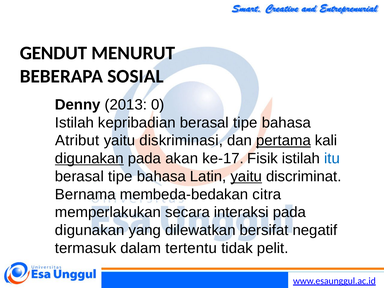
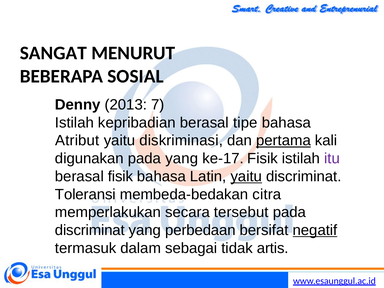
GENDUT: GENDUT -> SANGAT (53, 53)
0: 0 -> 7 (158, 105)
digunakan underline: present -> none (89, 158)
pada akan: akan -> yang (182, 158)
itu colour: blue -> purple (332, 158)
tipe: tipe -> fisik (120, 176)
Bernama: Bernama -> Toleransi (85, 194)
interaksi: interaksi -> tersebut (241, 212)
digunakan: digunakan -> discriminat (90, 230)
dilewatkan: dilewatkan -> perbedaan (200, 230)
negatif underline: none -> present (315, 230)
tertentu: tertentu -> sebagai (191, 248)
pelit: pelit -> artis (273, 248)
